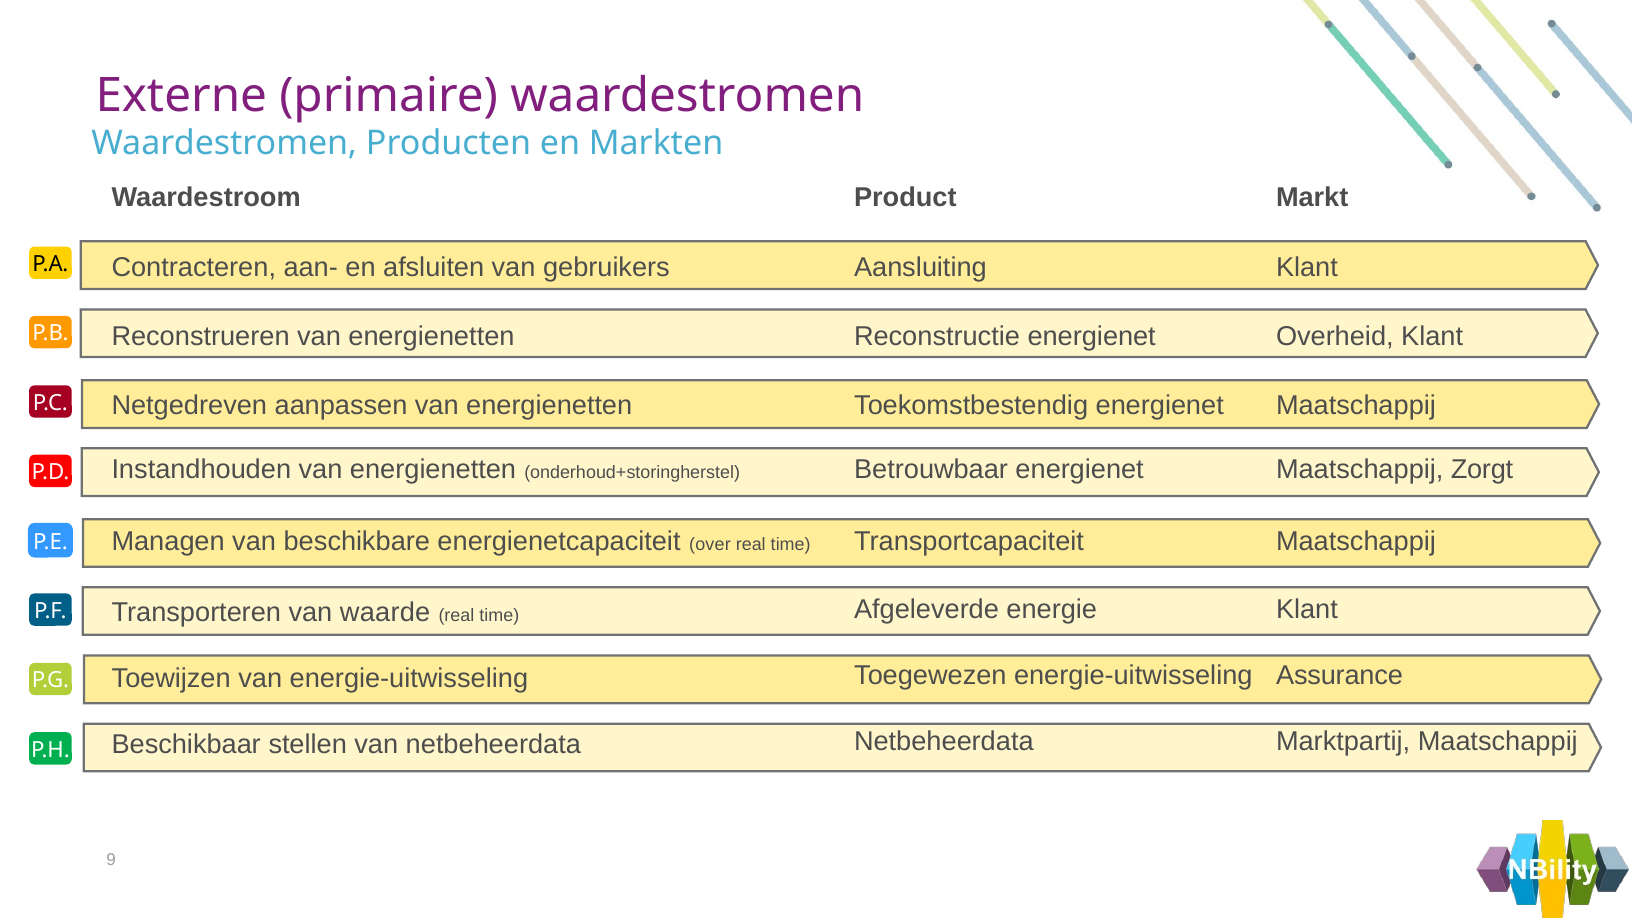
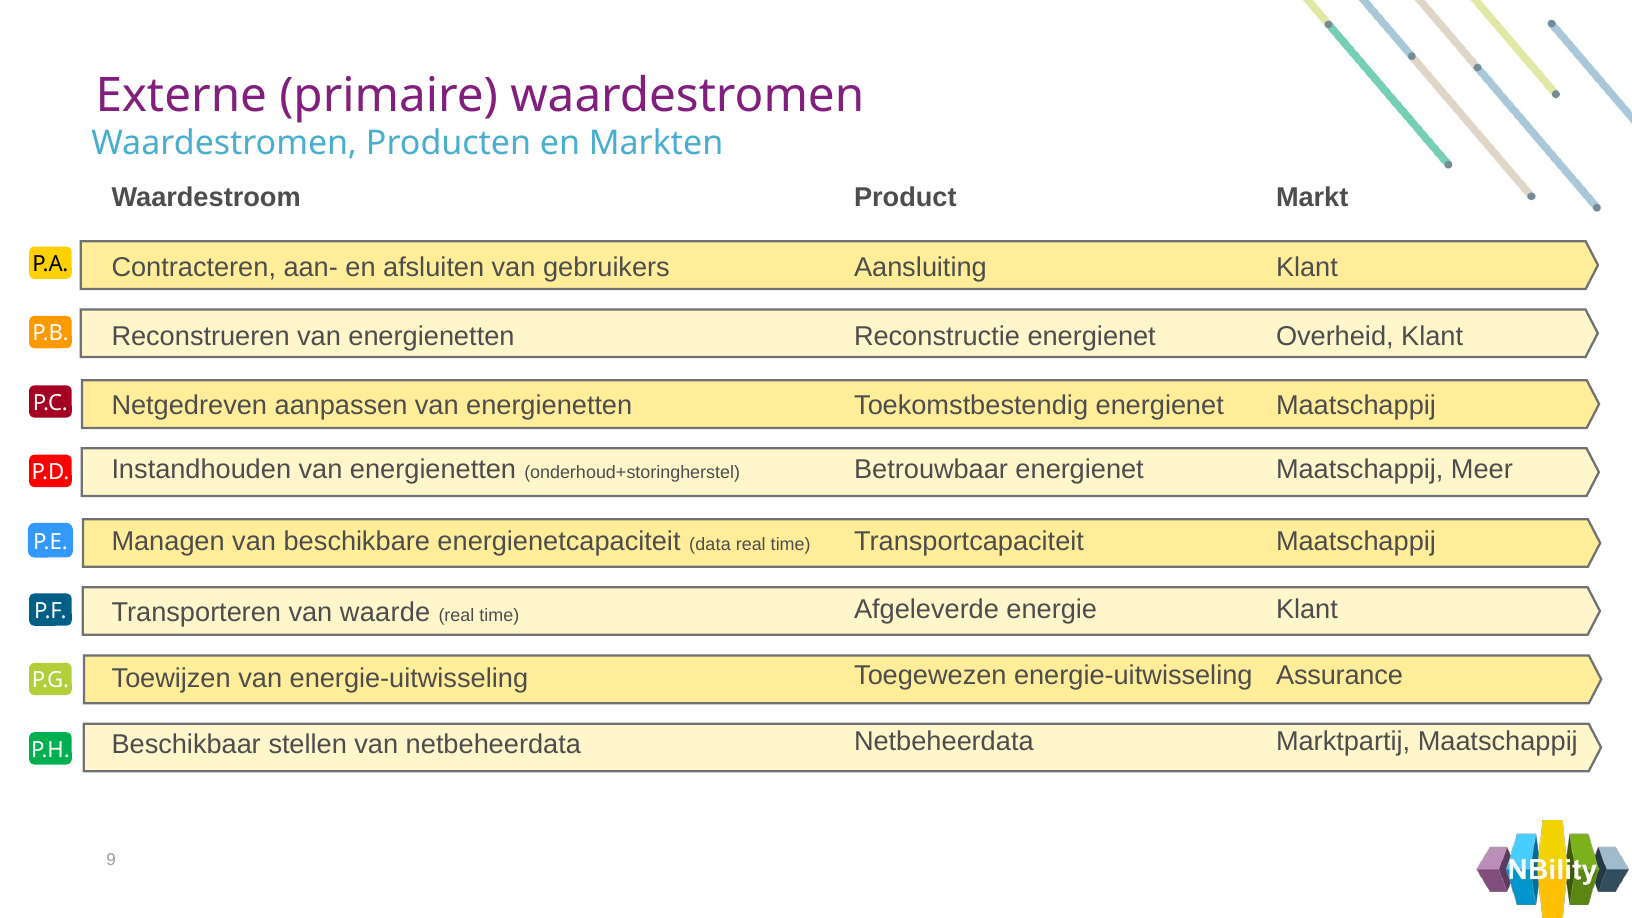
Zorgt: Zorgt -> Meer (1482, 470)
over: over -> data (710, 544)
